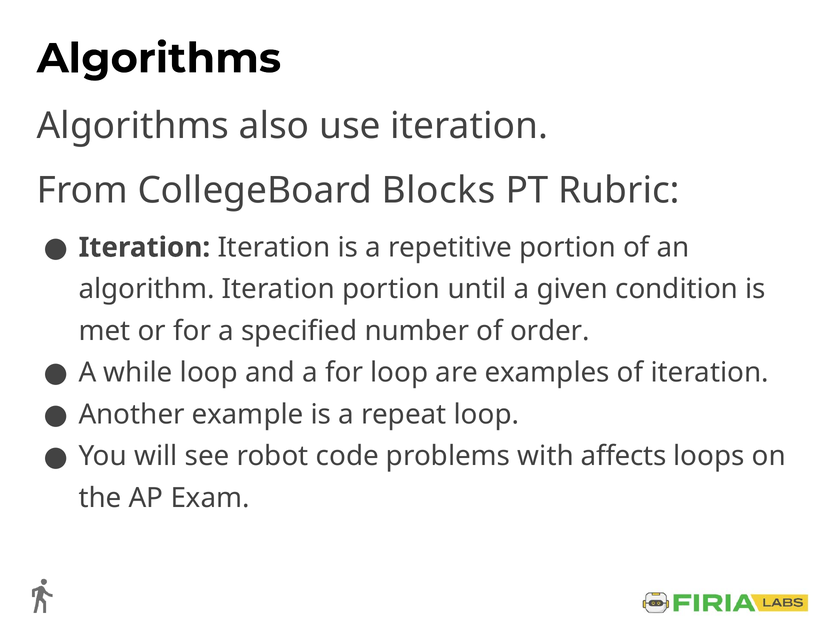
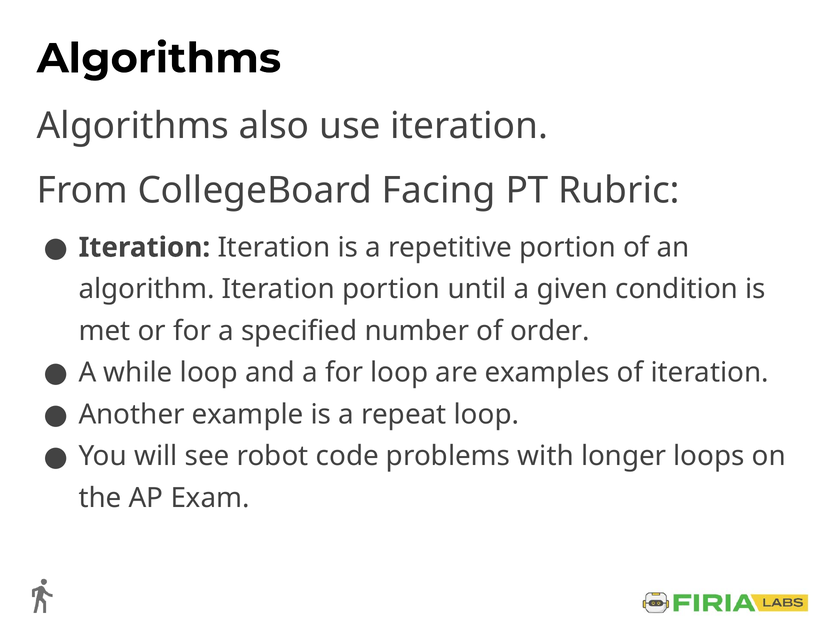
Blocks: Blocks -> Facing (439, 191)
affects: affects -> longer (624, 456)
